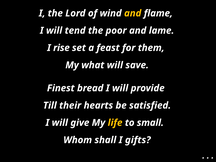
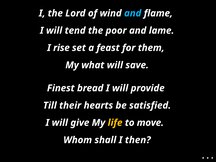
and colour: yellow -> light blue (133, 13)
small: small -> move (150, 123)
gifts: gifts -> then (138, 140)
